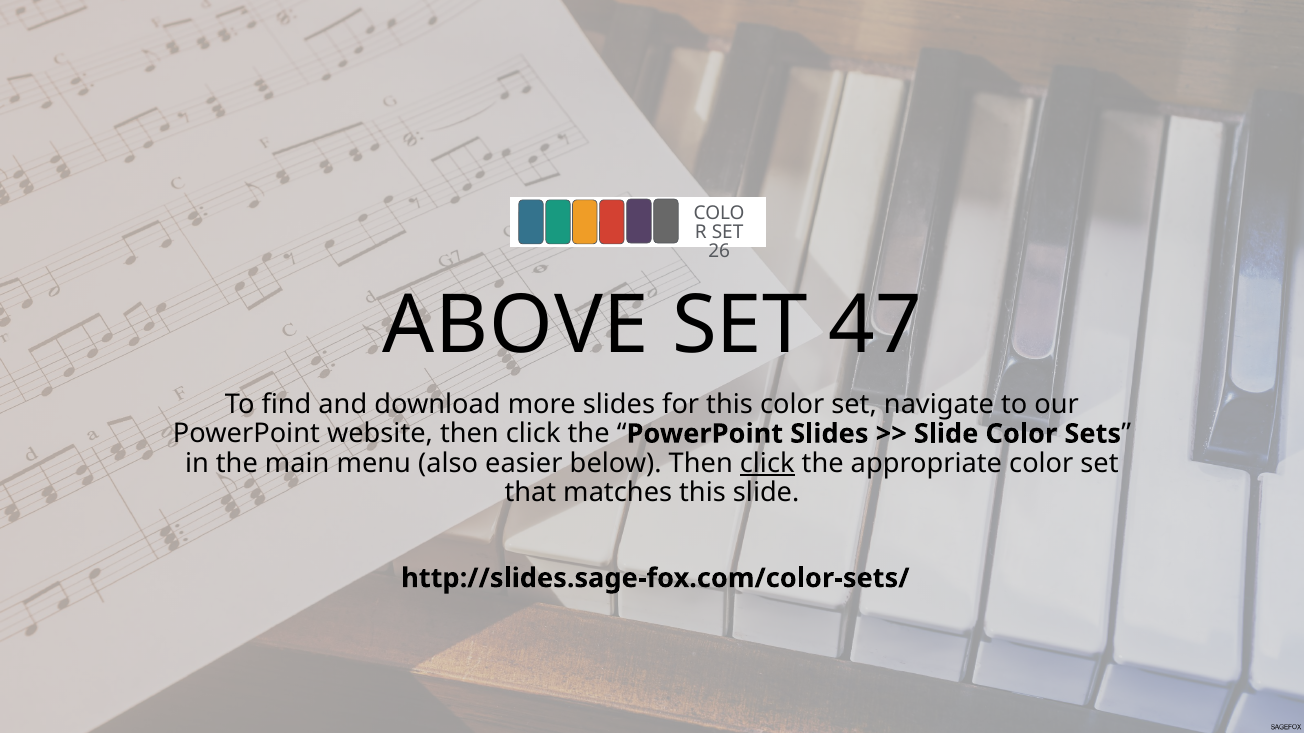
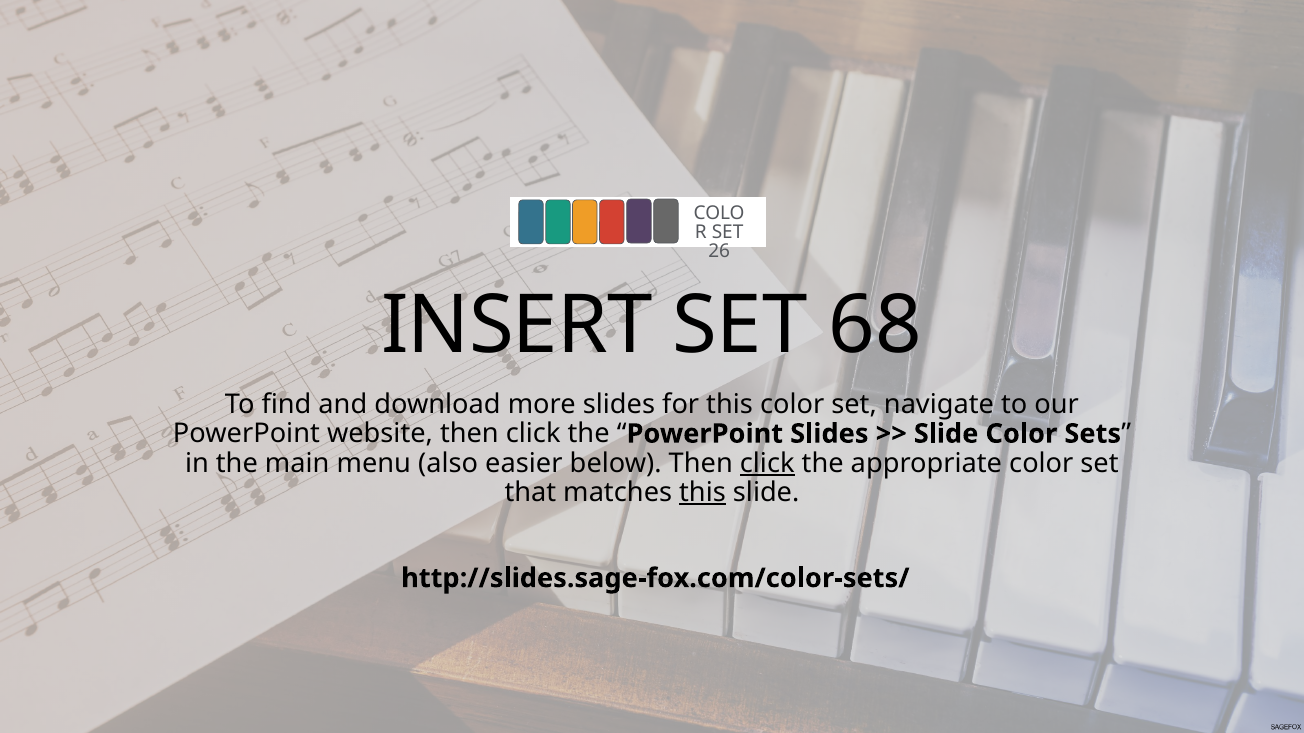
ABOVE: ABOVE -> INSERT (517, 326)
47: 47 -> 68 (875, 326)
this underline: none -> present (702, 493)
